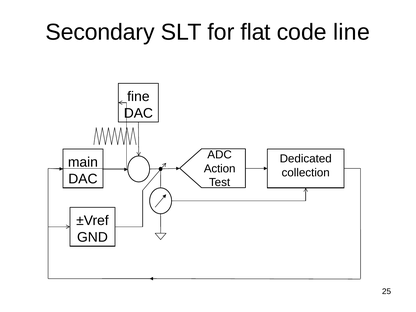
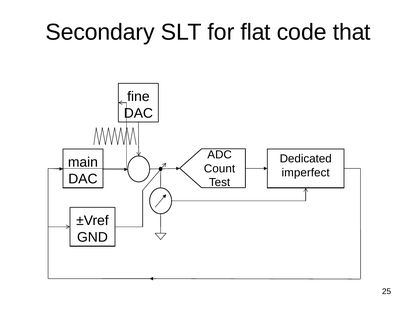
line: line -> that (352, 32)
Action: Action -> Count (220, 169)
collection: collection -> imperfect (306, 173)
